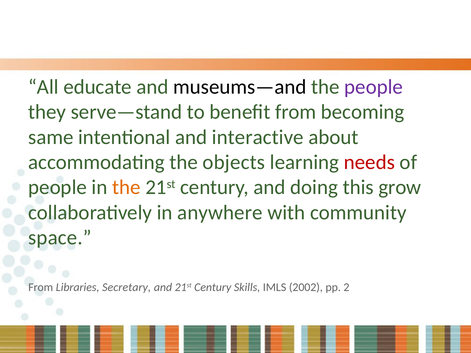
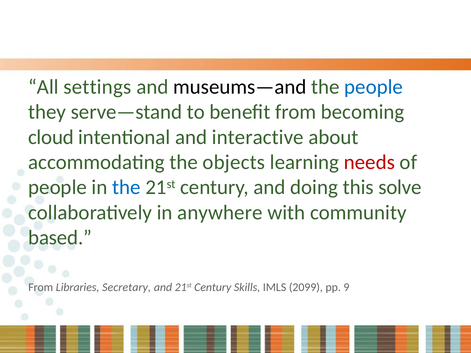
educate: educate -> settings (97, 87)
people colour: purple -> blue (374, 87)
same: same -> cloud (51, 137)
the colour: orange -> blue (126, 188)
grow: grow -> solve (400, 188)
space: space -> based (60, 238)
2002: 2002 -> 2099 (306, 287)
2: 2 -> 9 (346, 287)
